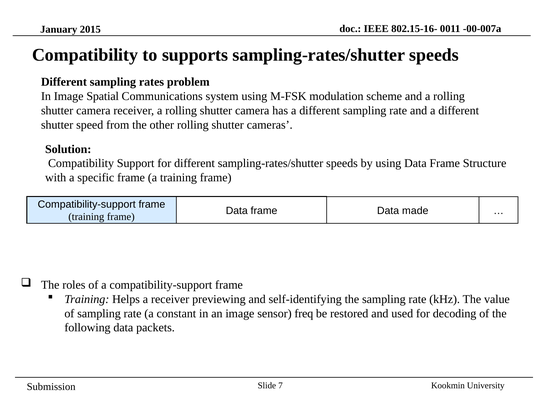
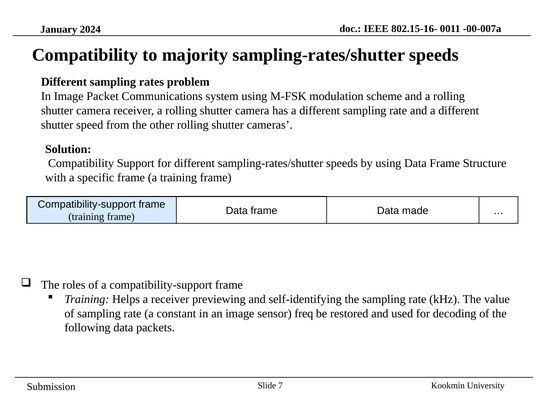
2015: 2015 -> 2024 (90, 29)
supports: supports -> majority (195, 55)
Spatial: Spatial -> Packet (103, 96)
